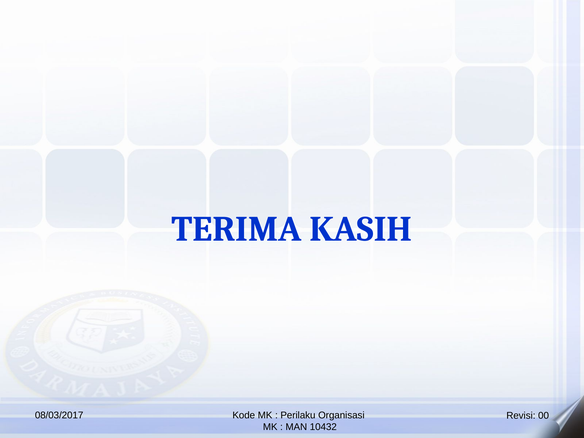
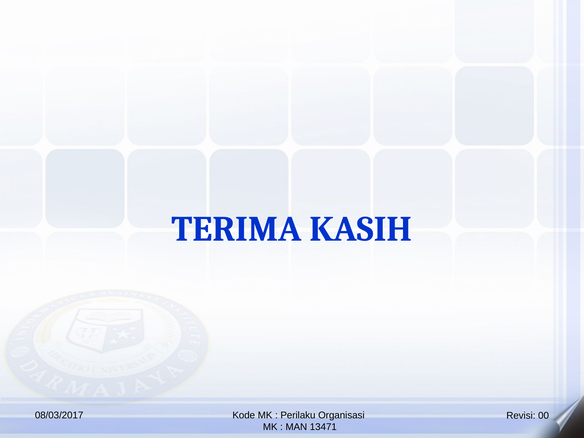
10432: 10432 -> 13471 (323, 427)
